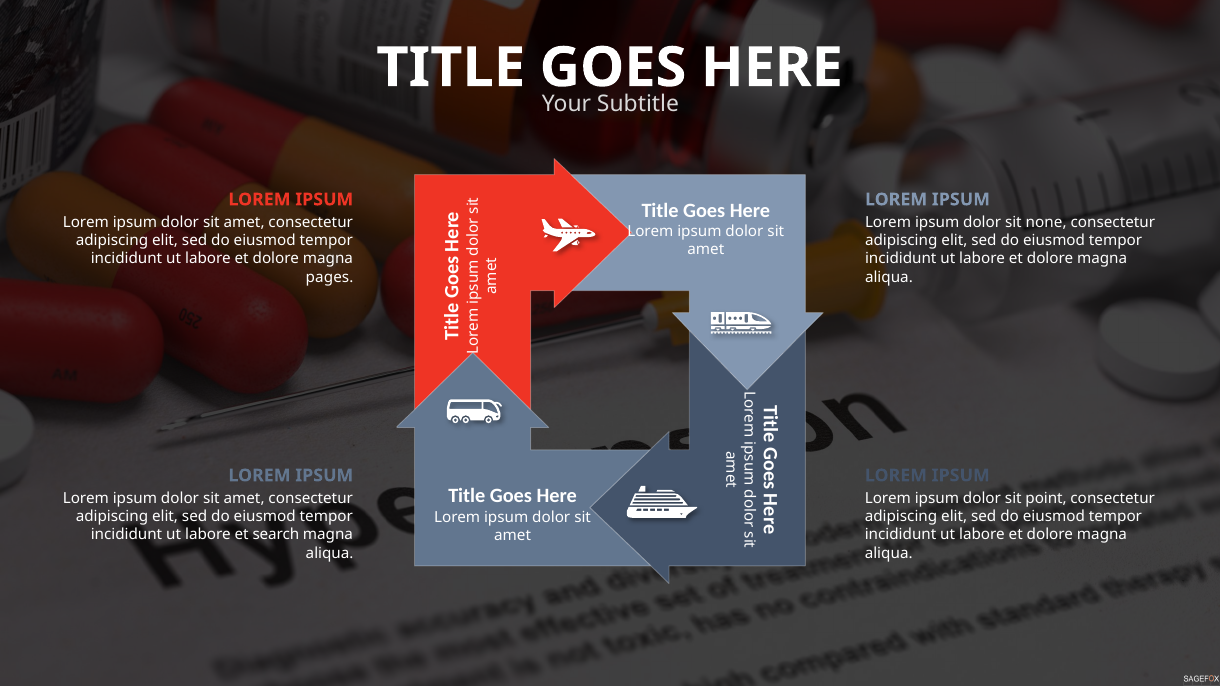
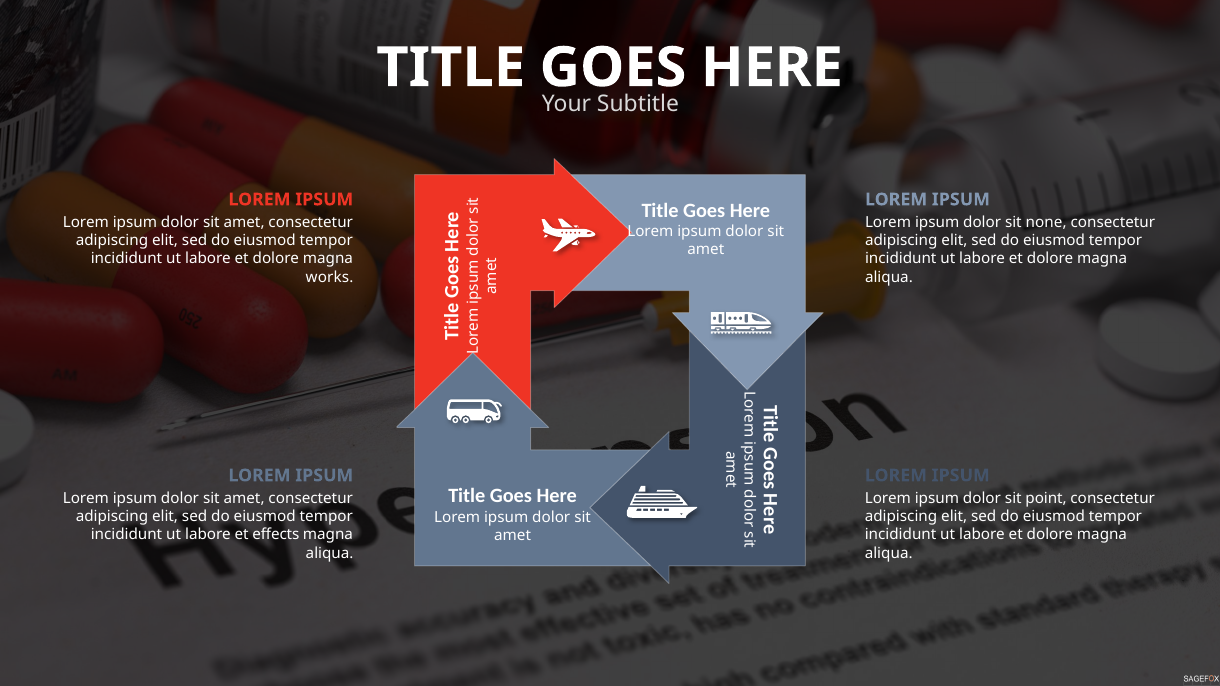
pages: pages -> works (330, 277)
search: search -> effects (276, 535)
